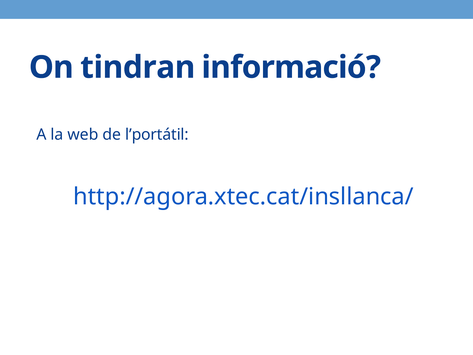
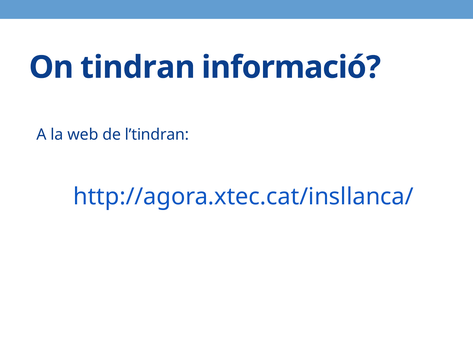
l’portátil: l’portátil -> l’tindran (157, 134)
